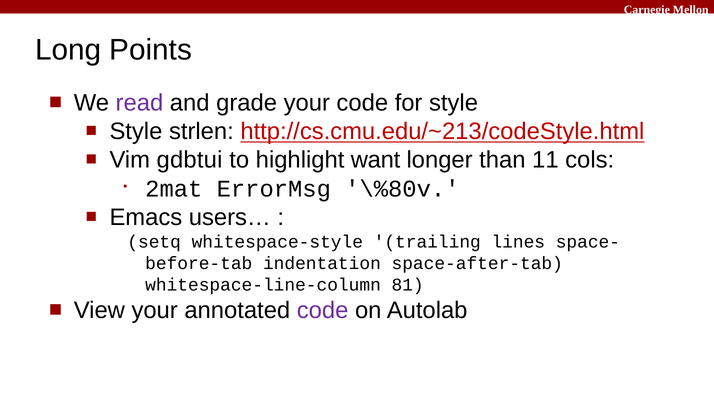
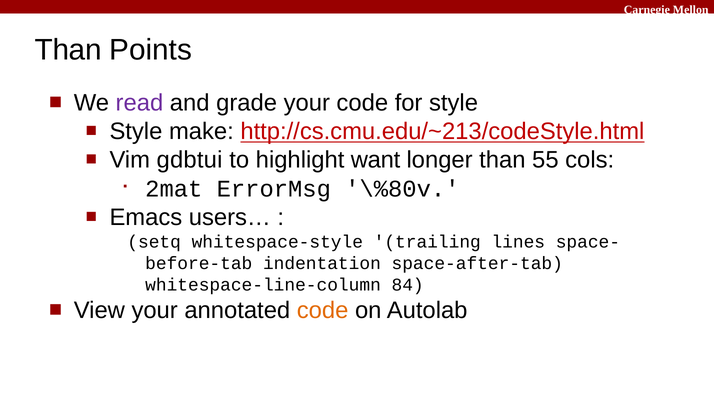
Long: Long -> Than (68, 50)
strlen: strlen -> make (201, 131)
11: 11 -> 55 (545, 160)
81: 81 -> 84 (408, 285)
code colour: purple -> orange (323, 310)
